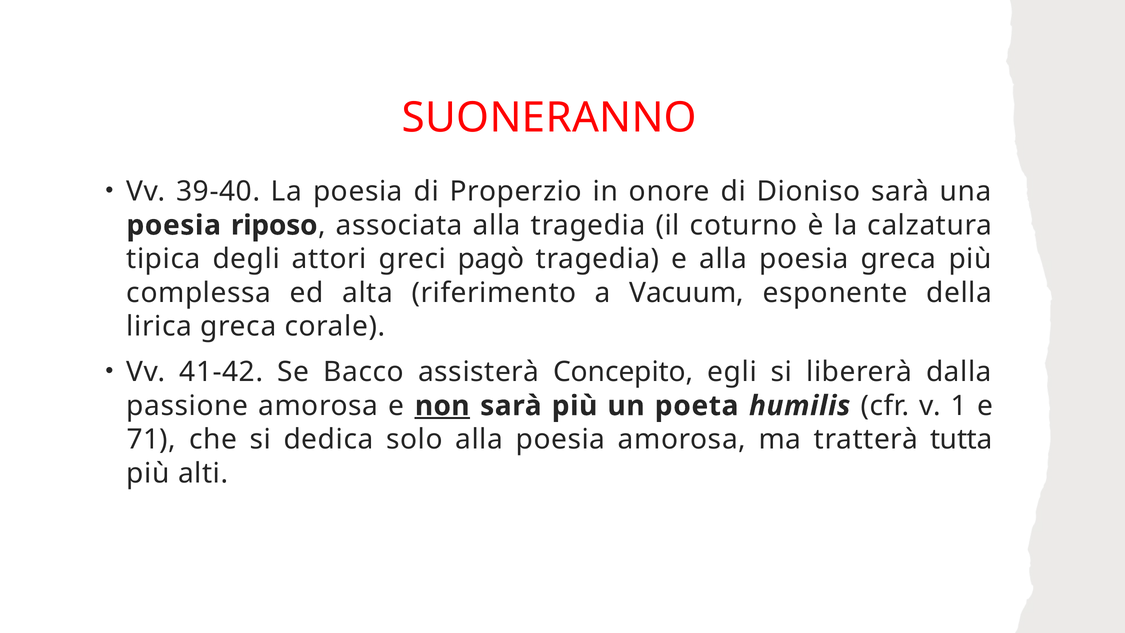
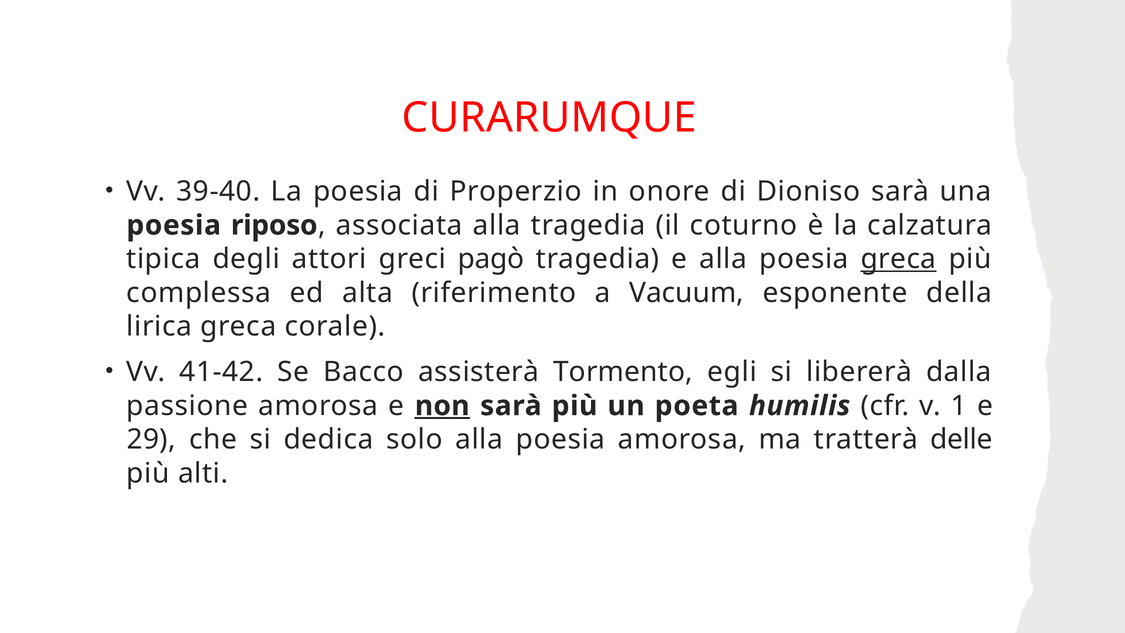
SUONERANNO: SUONERANNO -> CURARUMQUE (549, 118)
greca underline: none -> present (898, 259)
Concepito: Concepito -> Tormento (623, 372)
71: 71 -> 29 (151, 439)
tutta: tutta -> delle (961, 439)
